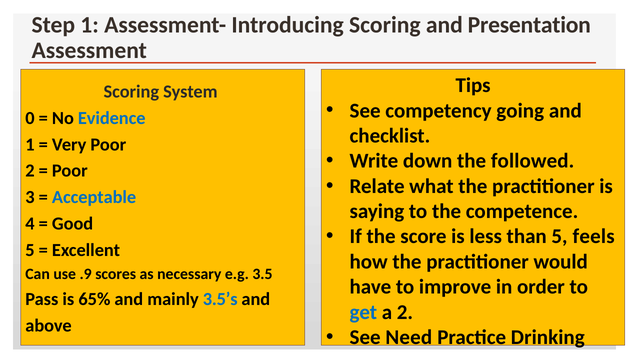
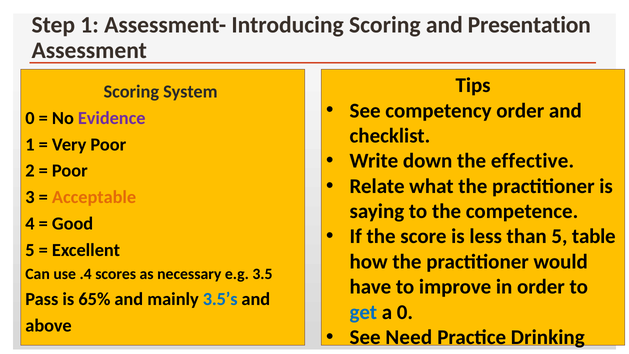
competency going: going -> order (520, 111)
Evidence colour: blue -> purple (112, 118)
followed: followed -> effective (533, 161)
Acceptable colour: blue -> orange (94, 197)
feels: feels -> table (594, 236)
.9: .9 -> .4 (86, 274)
a 2: 2 -> 0 (405, 312)
